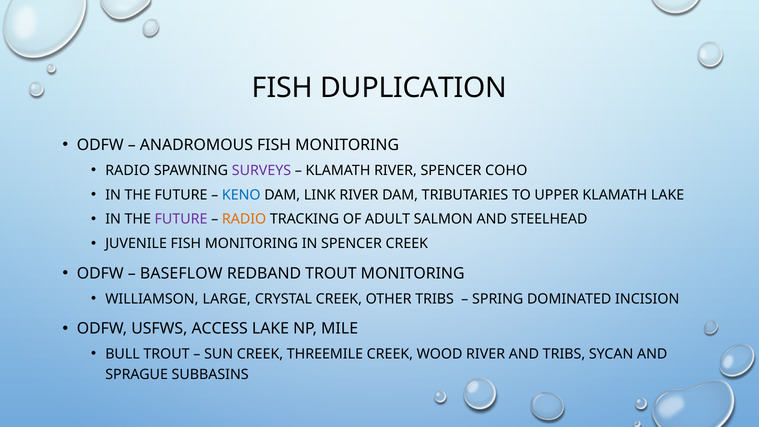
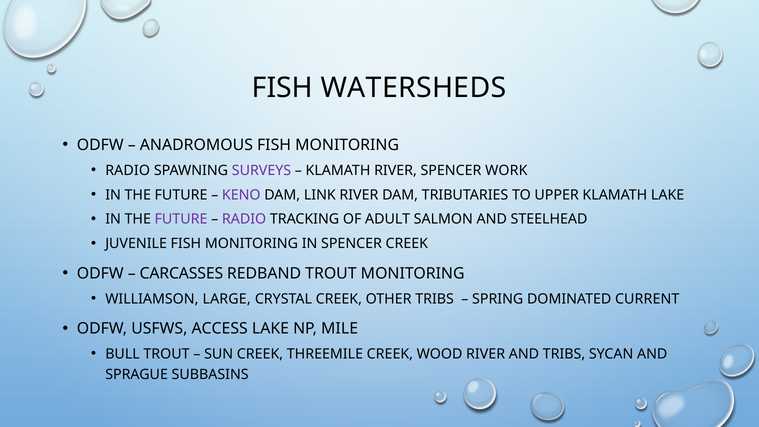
DUPLICATION: DUPLICATION -> WATERSHEDS (413, 88)
COHO: COHO -> WORK (506, 170)
KENO colour: blue -> purple (241, 195)
RADIO colour: orange -> purple (244, 219)
BASEFLOW: BASEFLOW -> CARCASSES (181, 274)
INCISION: INCISION -> CURRENT (647, 299)
